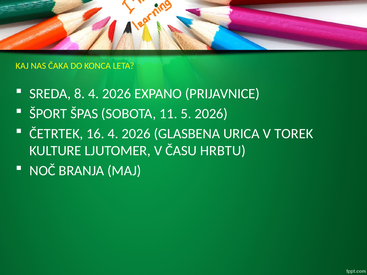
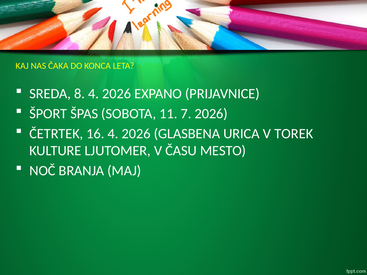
5: 5 -> 7 (186, 114)
HRBTU: HRBTU -> MESTO (223, 151)
